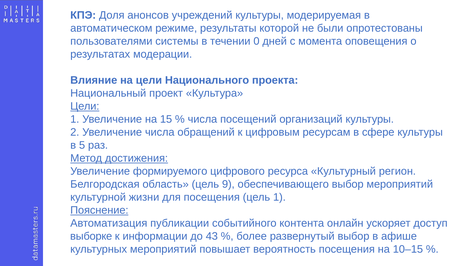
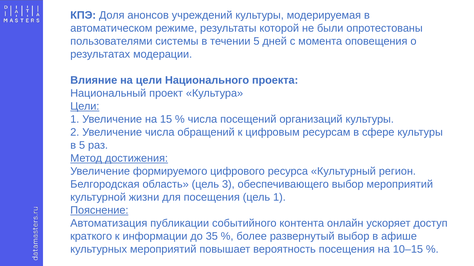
течении 0: 0 -> 5 (256, 41)
9: 9 -> 3 (228, 185)
выборке: выборке -> краткого (91, 237)
43: 43 -> 35 (212, 237)
